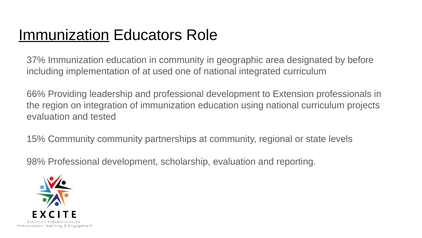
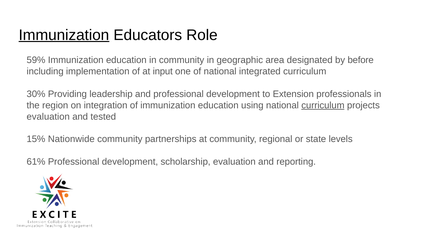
37%: 37% -> 59% (36, 60)
used: used -> input (163, 71)
66%: 66% -> 30% (36, 94)
curriculum underline: none -> present (323, 105)
15% Community: Community -> Nationwide (71, 139)
98%: 98% -> 61% (36, 161)
